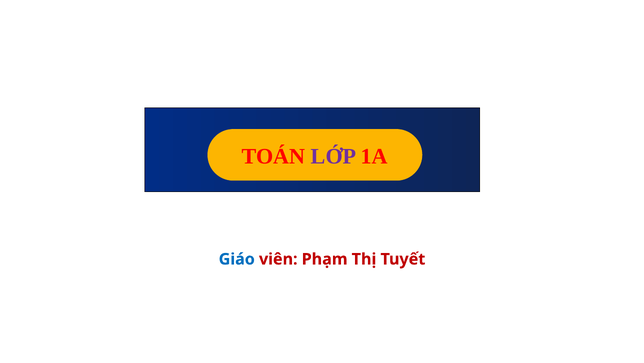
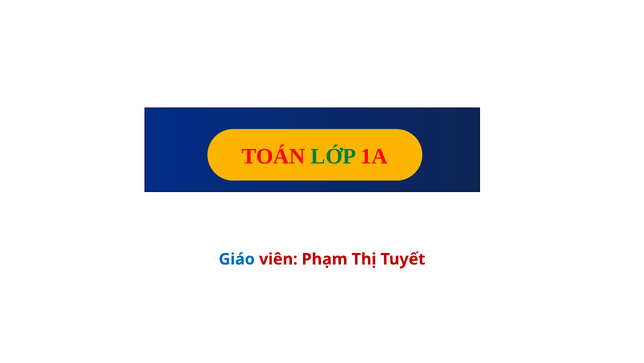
LỚP colour: purple -> green (334, 156)
